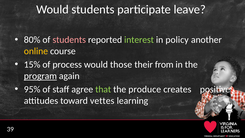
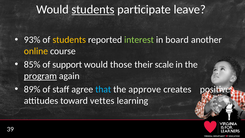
students underline: none -> present (93, 9)
80%: 80% -> 93% (32, 40)
students colour: pink -> yellow (69, 40)
policy: policy -> board (177, 40)
15%: 15% -> 85% (32, 64)
process: process -> support (67, 64)
from: from -> scale (164, 64)
95%: 95% -> 89% (32, 89)
that colour: light green -> light blue (103, 89)
produce: produce -> approve (145, 89)
